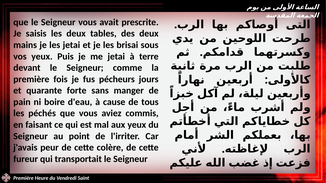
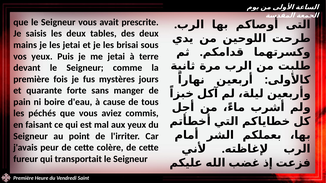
pécheurs: pécheurs -> mystères (117, 79)
